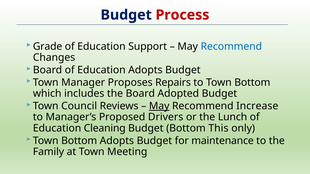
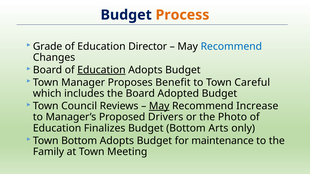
Process colour: red -> orange (182, 15)
Support: Support -> Director (148, 46)
Education underline: none -> present (101, 70)
Repairs: Repairs -> Benefit (173, 83)
to Town Bottom: Bottom -> Careful (252, 83)
Lunch: Lunch -> Photo (232, 117)
Cleaning: Cleaning -> Finalizes (105, 128)
This: This -> Arts (218, 128)
